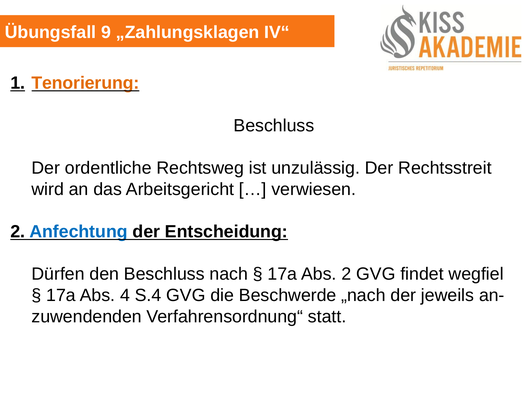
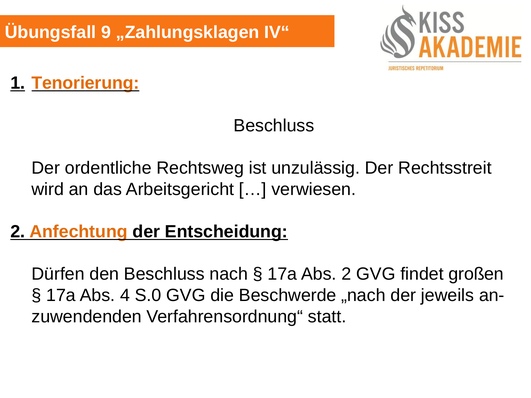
Anfechtung colour: blue -> orange (78, 232)
wegfiel: wegfiel -> großen (476, 274)
S.4: S.4 -> S.0 (148, 296)
